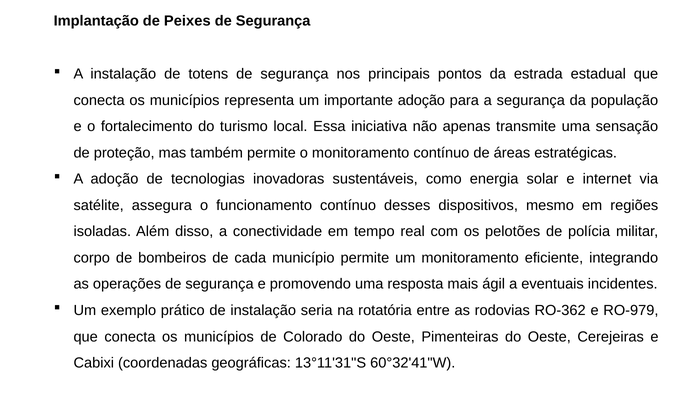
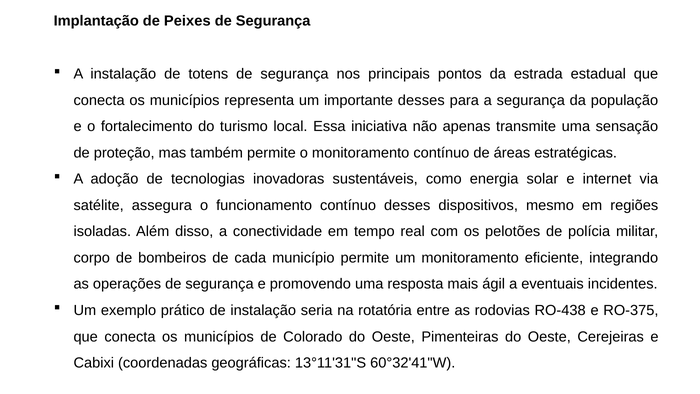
importante adoção: adoção -> desses (421, 100)
RO-362: RO-362 -> RO-438 (560, 310)
RO-979: RO-979 -> RO-375 (631, 310)
